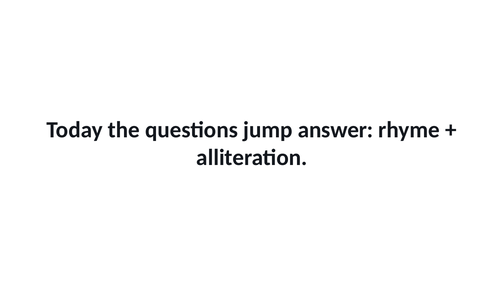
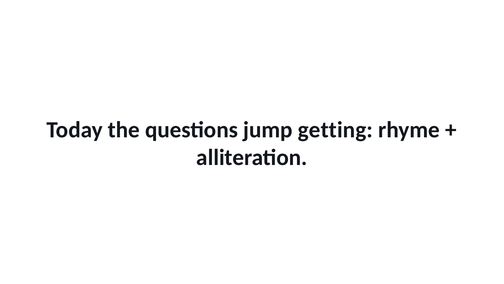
answer: answer -> getting (335, 130)
